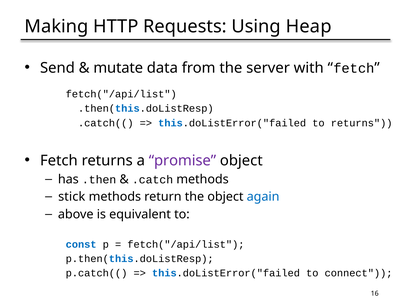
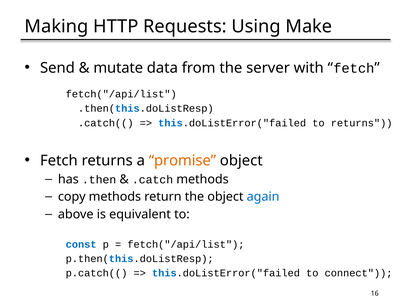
Heap: Heap -> Make (309, 27)
promise colour: purple -> orange (182, 161)
stick: stick -> copy (72, 197)
